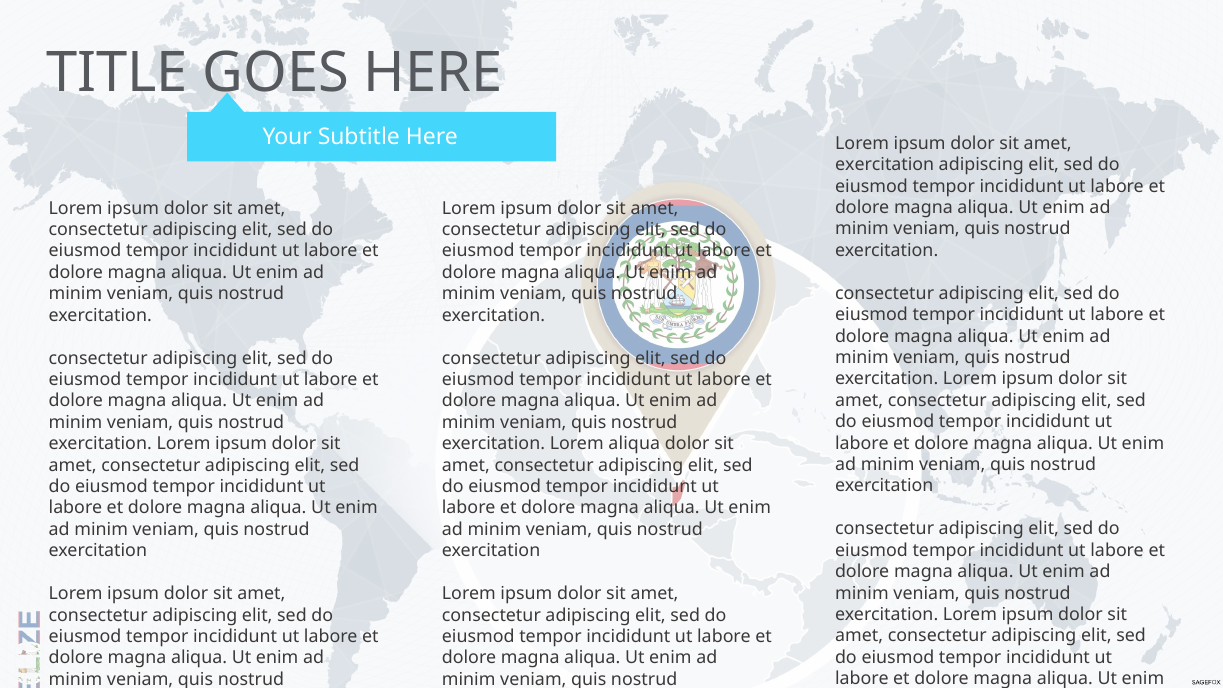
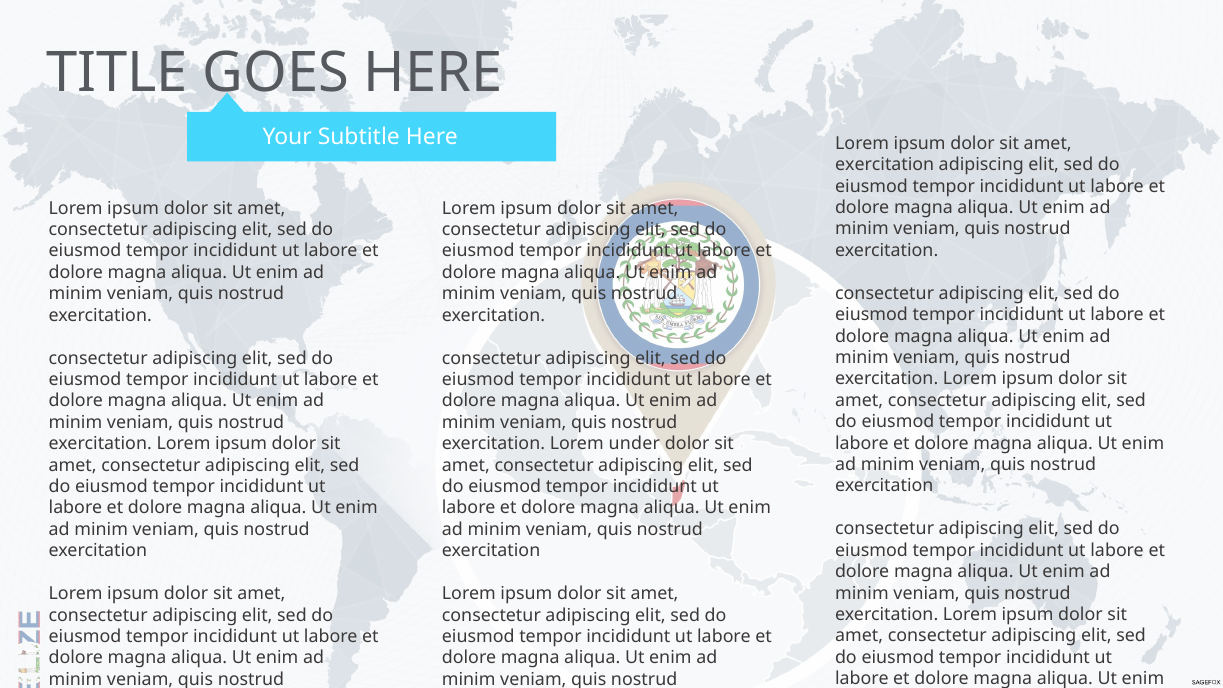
Lorem aliqua: aliqua -> under (634, 444)
